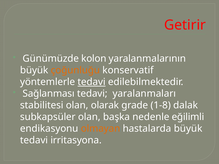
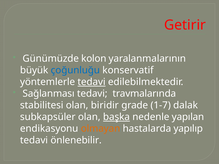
çoğunluğu colour: orange -> blue (75, 70)
yaralanmaları: yaralanmaları -> travmalarında (144, 94)
olarak: olarak -> biridir (105, 105)
1-8: 1-8 -> 1-7 (161, 105)
başka underline: none -> present (116, 117)
eğilimli: eğilimli -> yapılan (188, 117)
hastalarda büyük: büyük -> yapılıp (188, 129)
irritasyona: irritasyona -> önlenebilir (76, 140)
